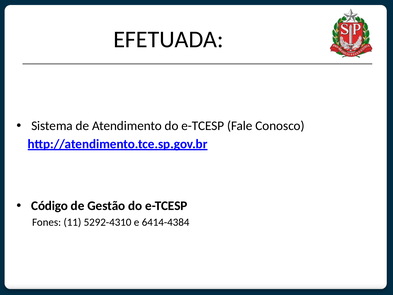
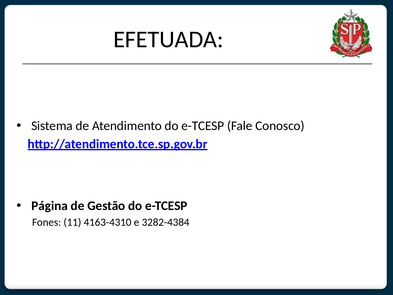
Código: Código -> Página (50, 206)
5292-4310: 5292-4310 -> 4163-4310 (108, 222)
6414-4384: 6414-4384 -> 3282-4384 (166, 222)
